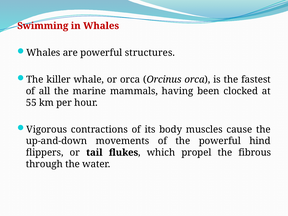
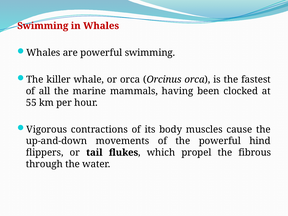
powerful structures: structures -> swimming (150, 53)
